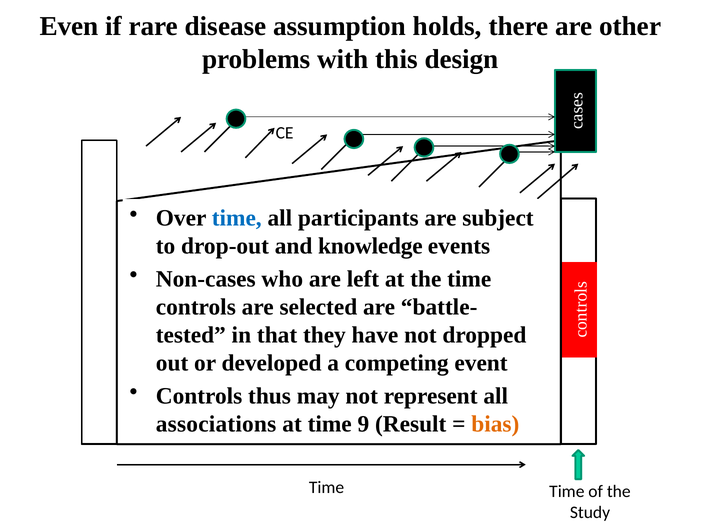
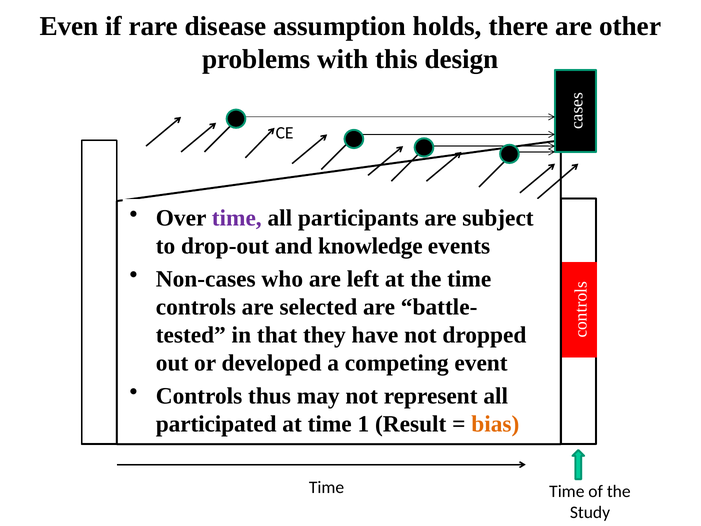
time colour: blue -> purple (237, 218)
associations: associations -> participated (216, 424)
9: 9 -> 1 (363, 424)
